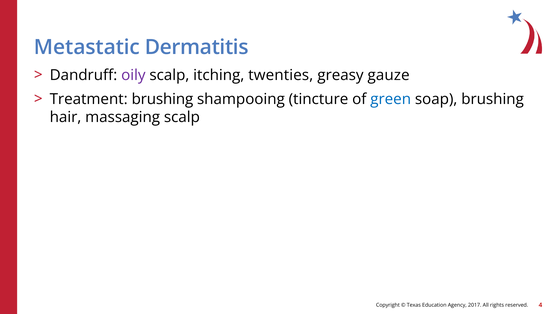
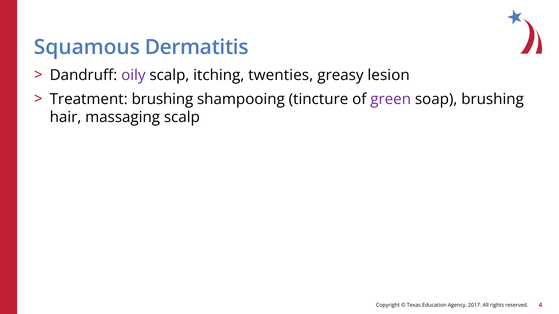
Metastatic: Metastatic -> Squamous (87, 47)
gauze: gauze -> lesion (389, 75)
green colour: blue -> purple (391, 99)
